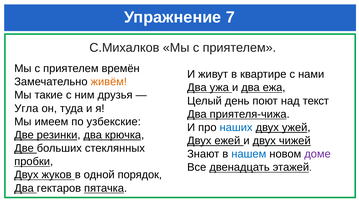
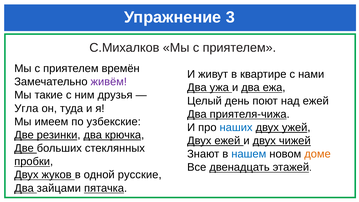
7: 7 -> 3 (230, 17)
живём colour: orange -> purple (109, 82)
над текст: текст -> ежей (316, 101)
доме colour: purple -> orange (318, 154)
порядок: порядок -> русские (140, 175)
гектаров: гектаров -> зайцами (59, 188)
